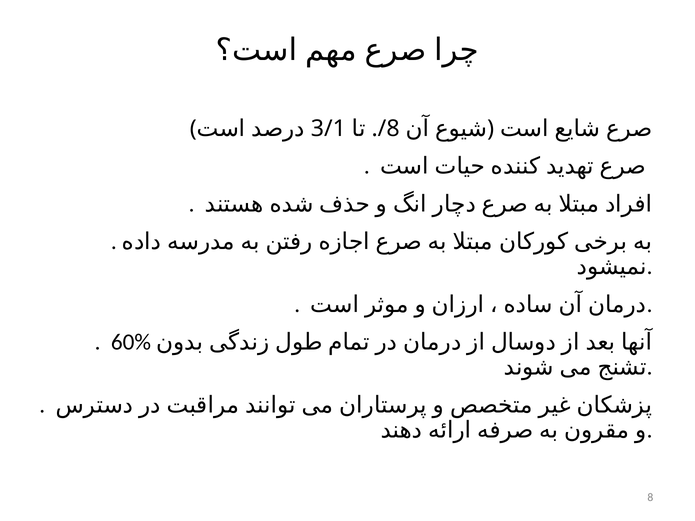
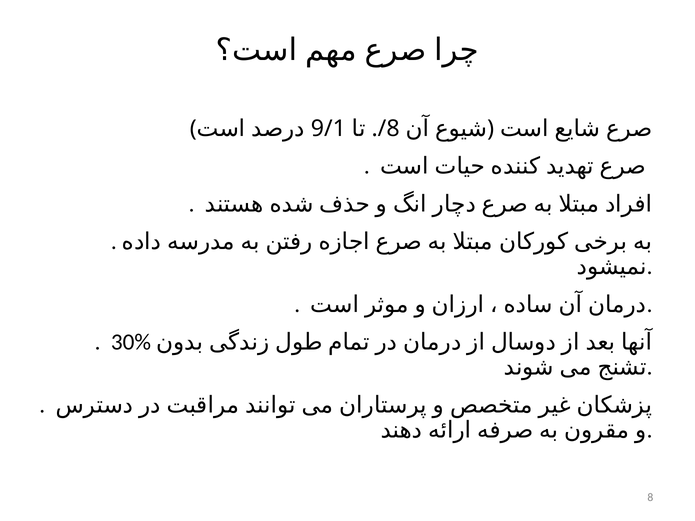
3/1: 3/1 -> 9/1 (328, 129)
60%: 60% -> 30% (131, 342)
